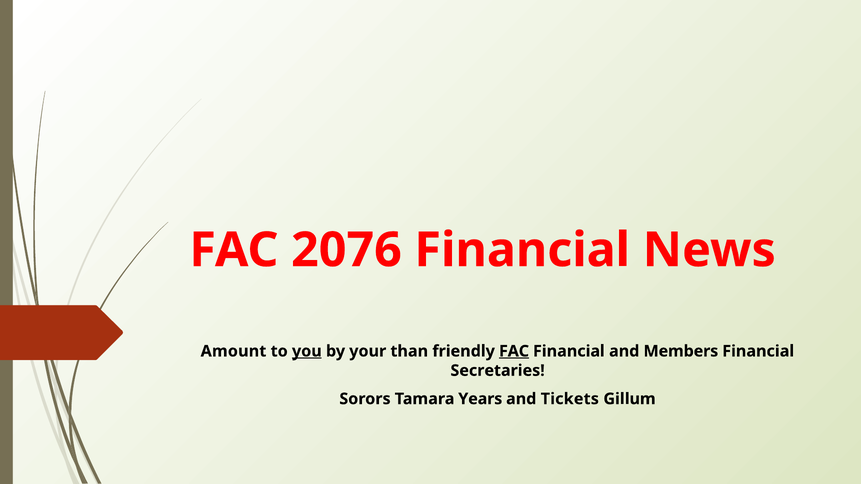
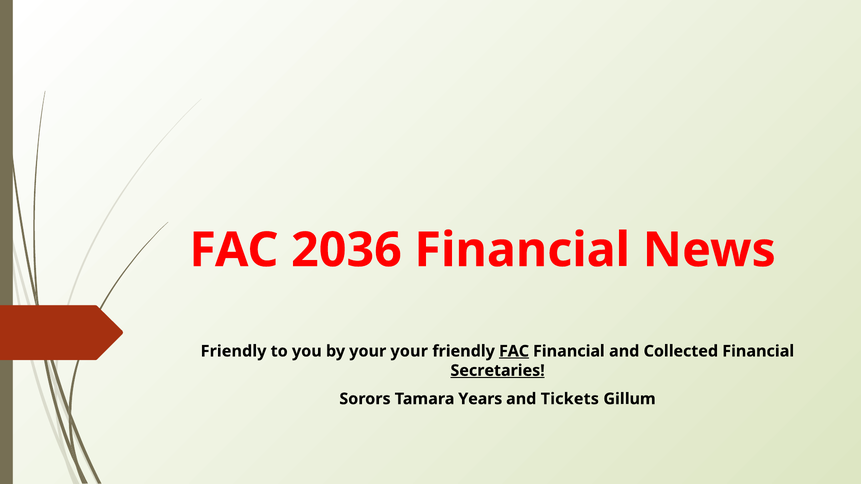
2076: 2076 -> 2036 (346, 250)
Amount: Amount -> Friendly (234, 351)
you underline: present -> none (307, 351)
your than: than -> your (409, 351)
Members: Members -> Collected (681, 351)
Secretaries underline: none -> present (498, 371)
